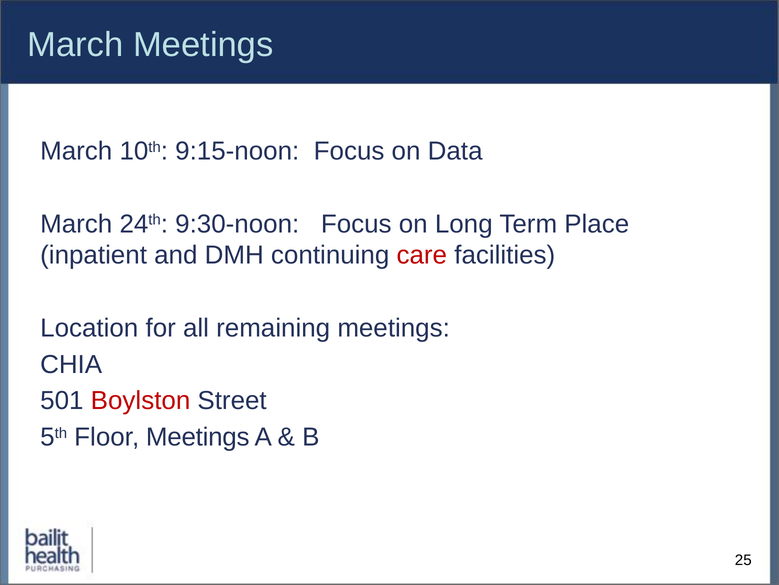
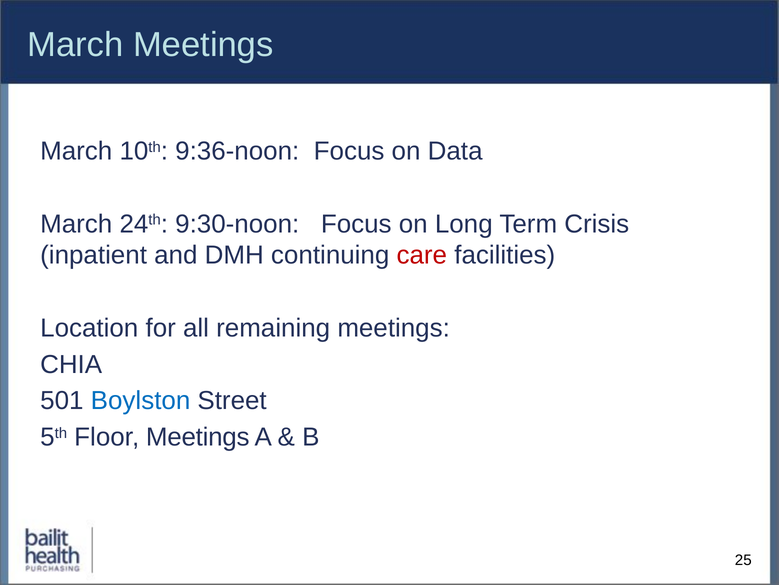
9:15-noon: 9:15-noon -> 9:36-noon (237, 151)
Place: Place -> Crisis (597, 224)
Boylston colour: red -> blue (141, 400)
